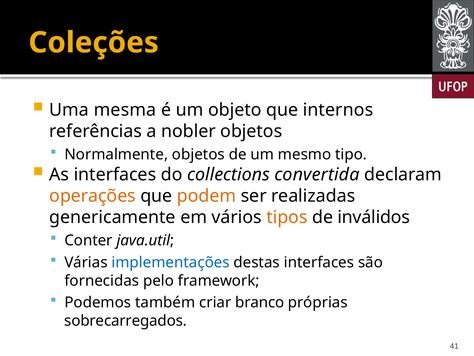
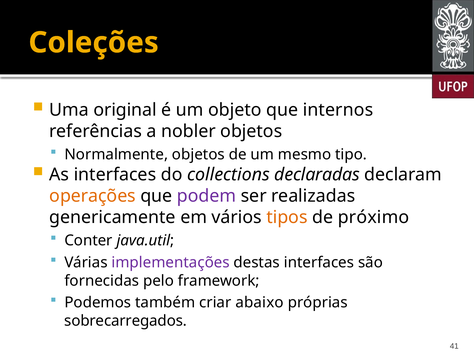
mesma: mesma -> original (125, 110)
convertida: convertida -> declaradas (317, 174)
podem colour: orange -> purple (207, 196)
inválidos: inválidos -> próximo (374, 217)
implementações colour: blue -> purple (171, 262)
branco: branco -> abaixo (260, 302)
